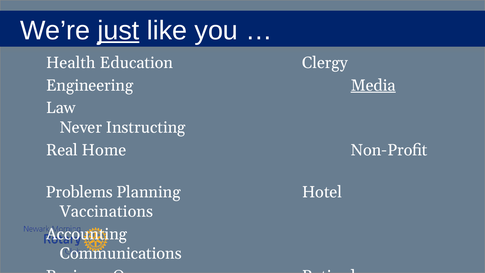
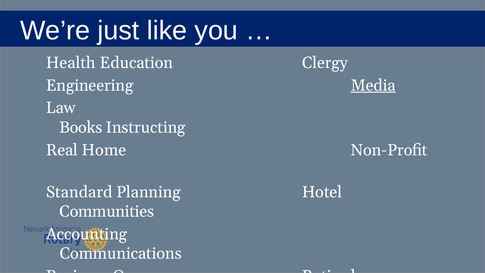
just underline: present -> none (118, 31)
Never: Never -> Books (81, 127)
Problems: Problems -> Standard (79, 192)
Vaccinations: Vaccinations -> Communities (107, 211)
